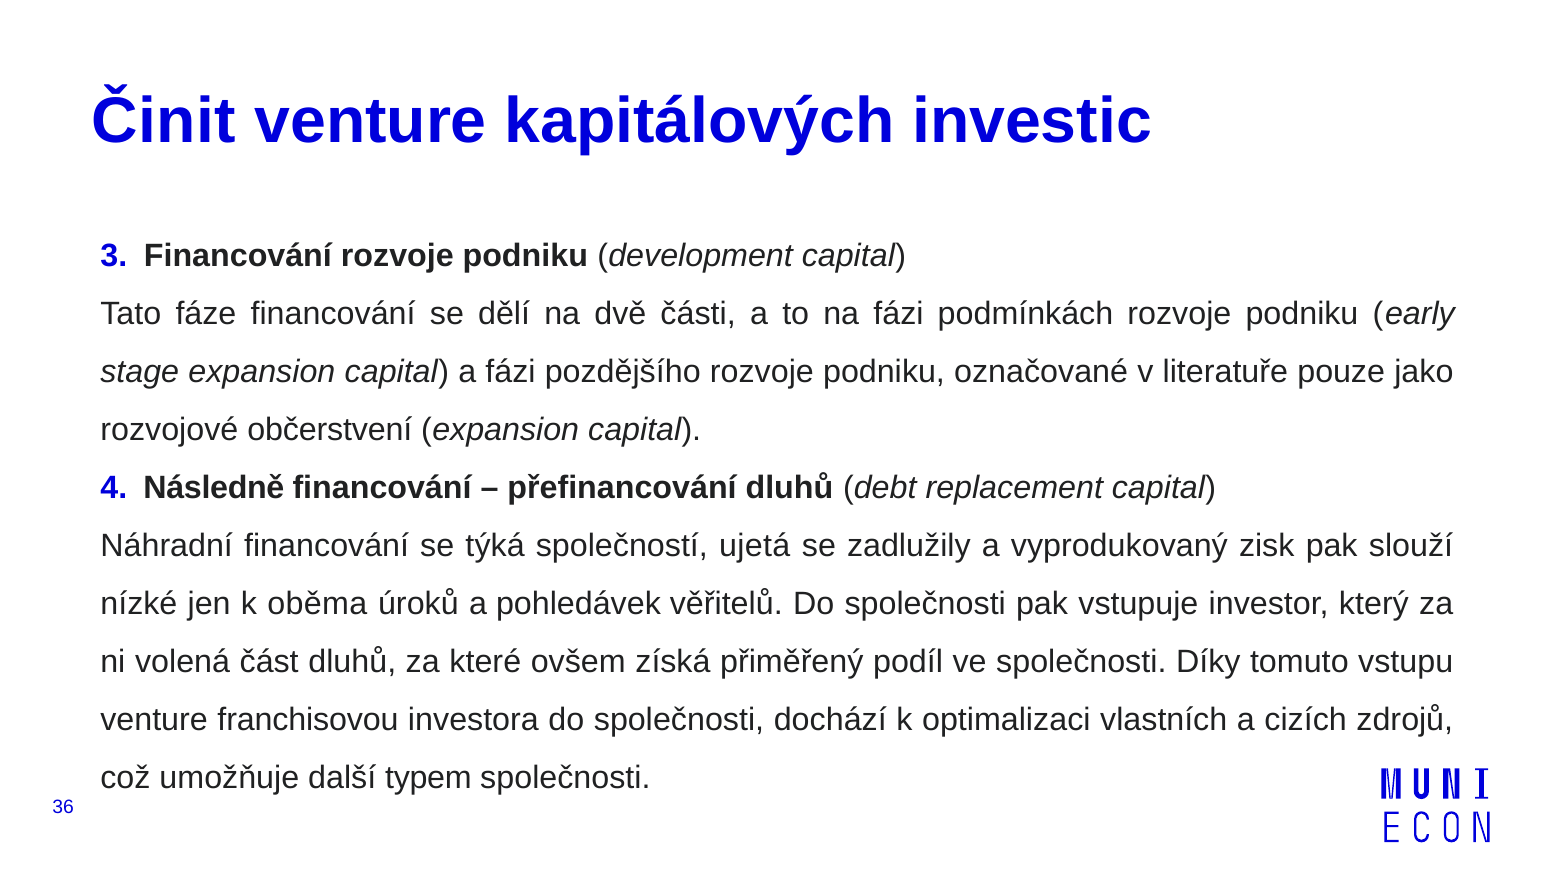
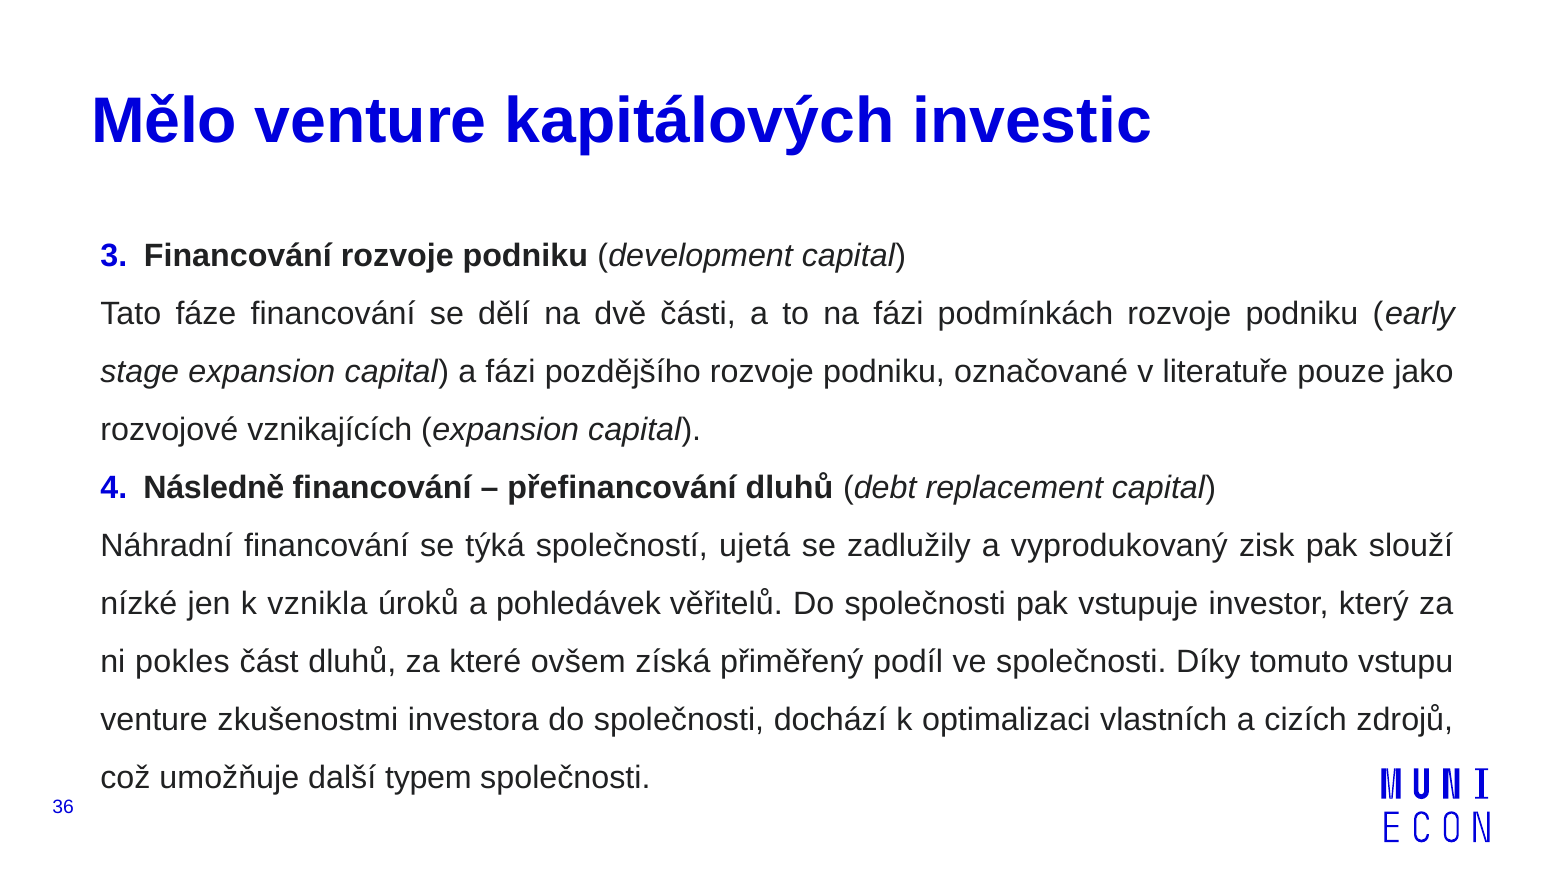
Činit: Činit -> Mělo (164, 122)
občerstvení: občerstvení -> vznikajících (330, 429)
oběma: oběma -> vznikla (317, 603)
volená: volená -> pokles (182, 661)
franchisovou: franchisovou -> zkušenostmi (308, 719)
